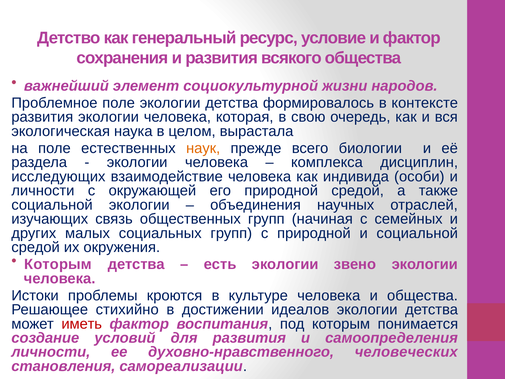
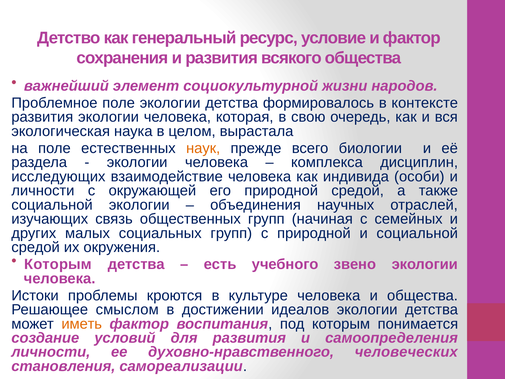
есть экологии: экологии -> учебного (285, 264)
стихийно: стихийно -> смыслом (127, 309)
иметь colour: red -> orange (82, 324)
